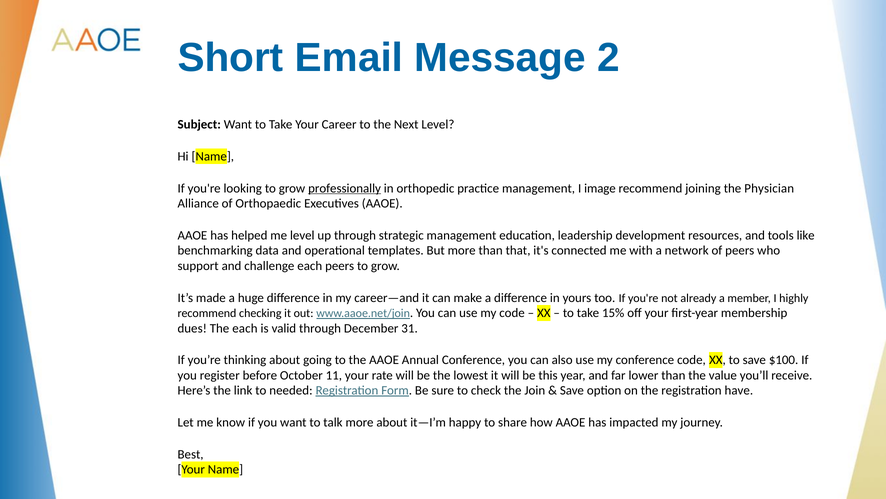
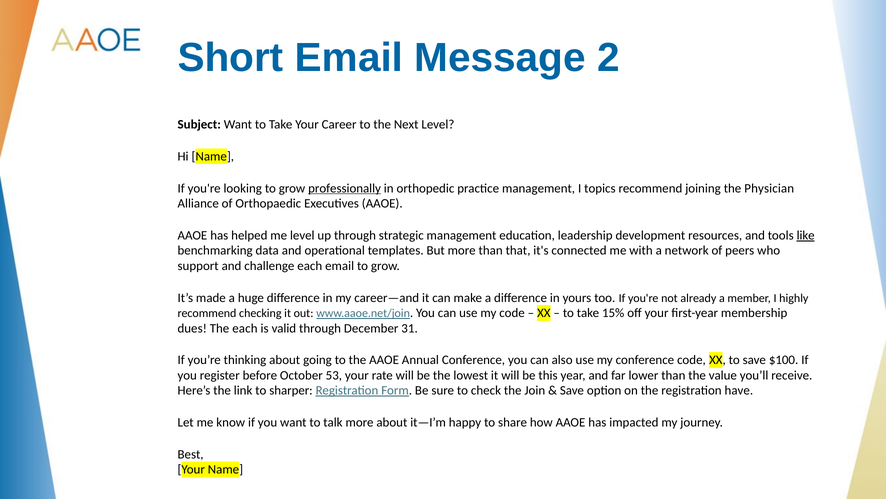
image: image -> topics (600, 188)
like underline: none -> present (806, 235)
each peers: peers -> email (340, 266)
11: 11 -> 53 (334, 375)
needed: needed -> sharper (291, 390)
